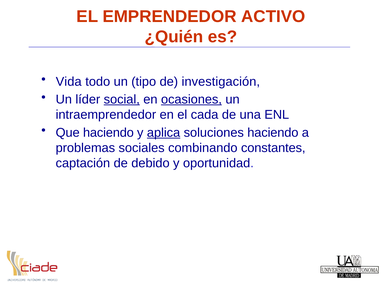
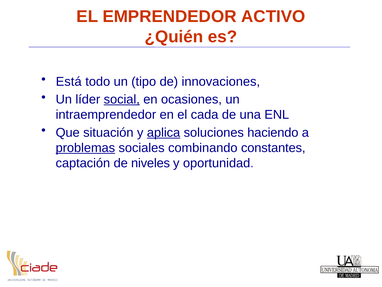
Vida: Vida -> Está (69, 81)
investigación: investigación -> innovaciones (221, 81)
ocasiones underline: present -> none (191, 99)
Que haciendo: haciendo -> situación (108, 132)
problemas underline: none -> present (85, 148)
debido: debido -> niveles (151, 163)
